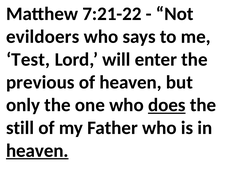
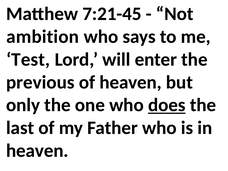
7:21-22: 7:21-22 -> 7:21-45 (112, 14)
evildoers: evildoers -> ambition (43, 37)
still: still -> last (20, 128)
heaven underline: present -> none (37, 151)
